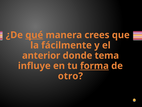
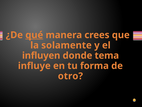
fácilmente: fácilmente -> solamente (66, 45)
anterior: anterior -> influyen (41, 55)
forma underline: present -> none (94, 66)
